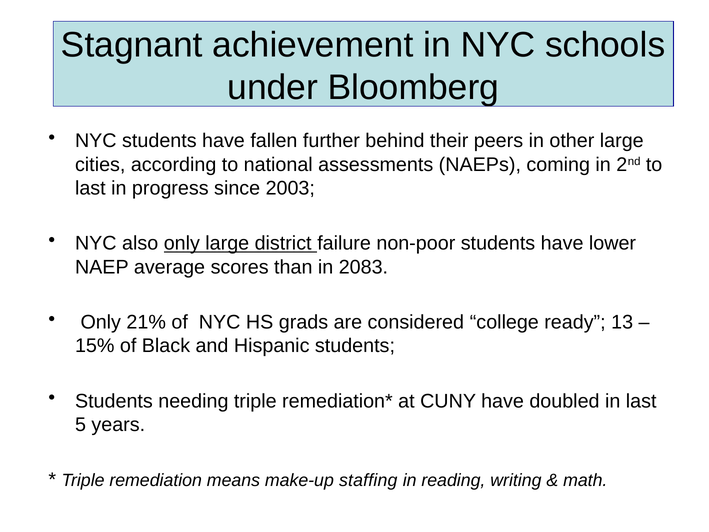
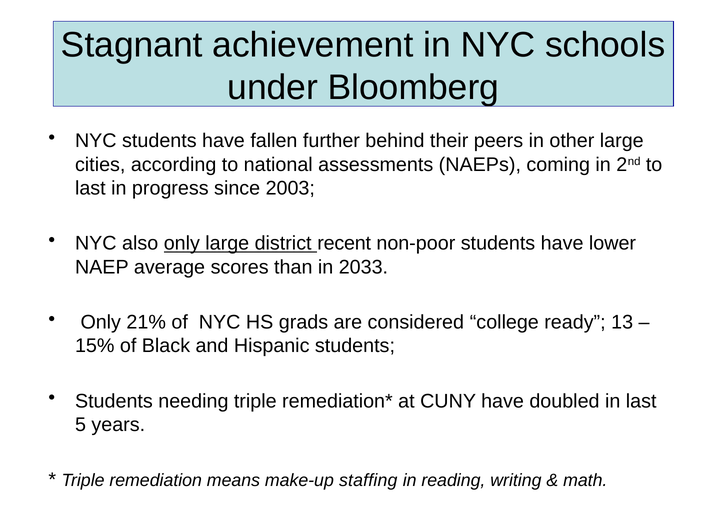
failure: failure -> recent (344, 243)
2083: 2083 -> 2033 (363, 267)
